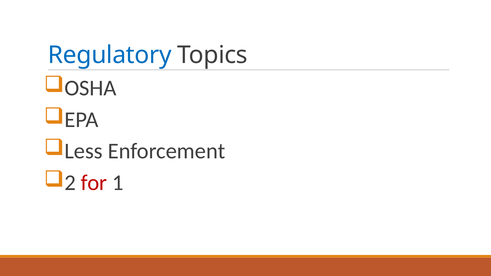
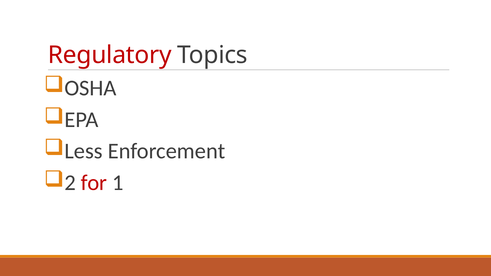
Regulatory colour: blue -> red (110, 55)
